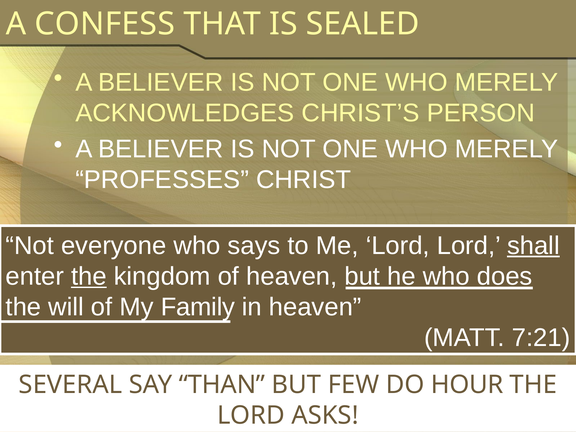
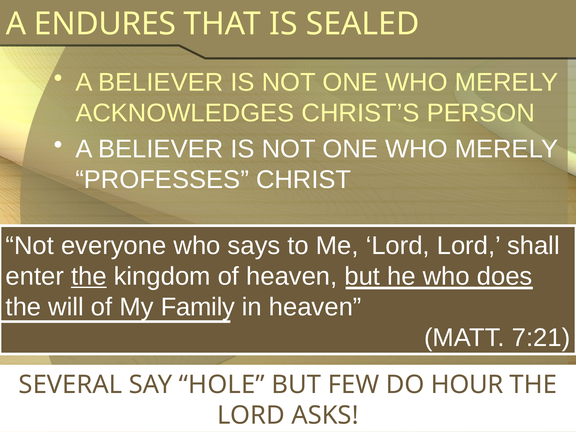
CONFESS: CONFESS -> ENDURES (105, 24)
shall underline: present -> none (533, 246)
THAN: THAN -> HOLE (222, 385)
